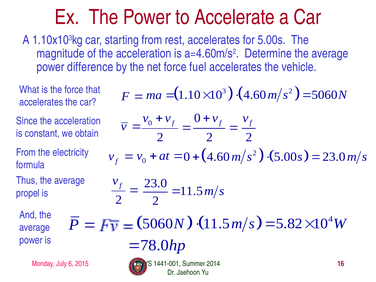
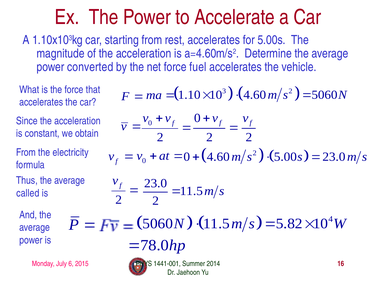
difference: difference -> converted (90, 67)
propel: propel -> called (28, 193)
